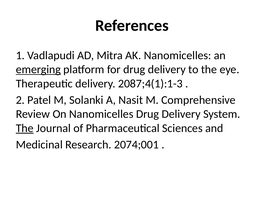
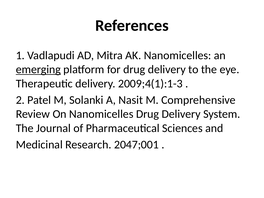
2087;4(1):1-3: 2087;4(1):1-3 -> 2009;4(1):1-3 (150, 84)
The underline: present -> none (25, 128)
2074;001: 2074;001 -> 2047;001 (136, 145)
